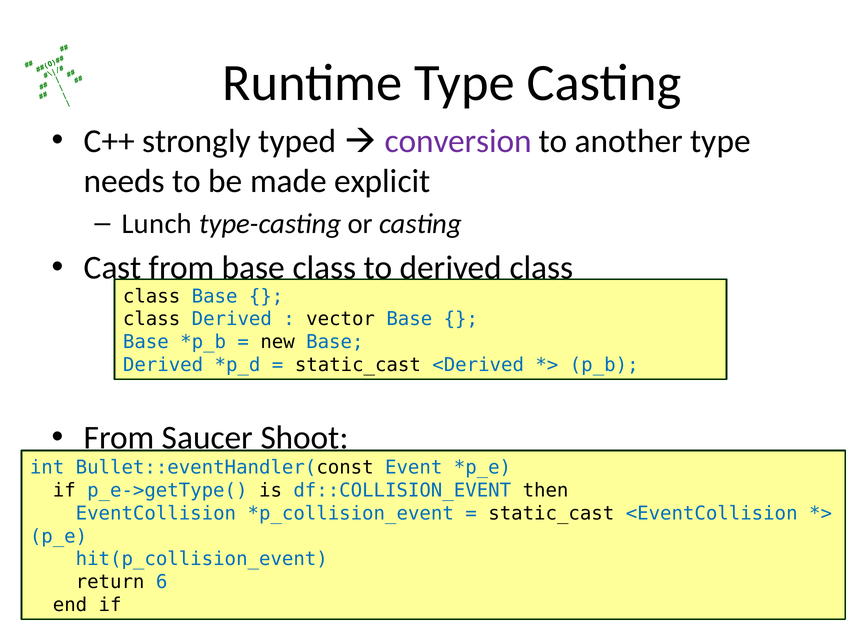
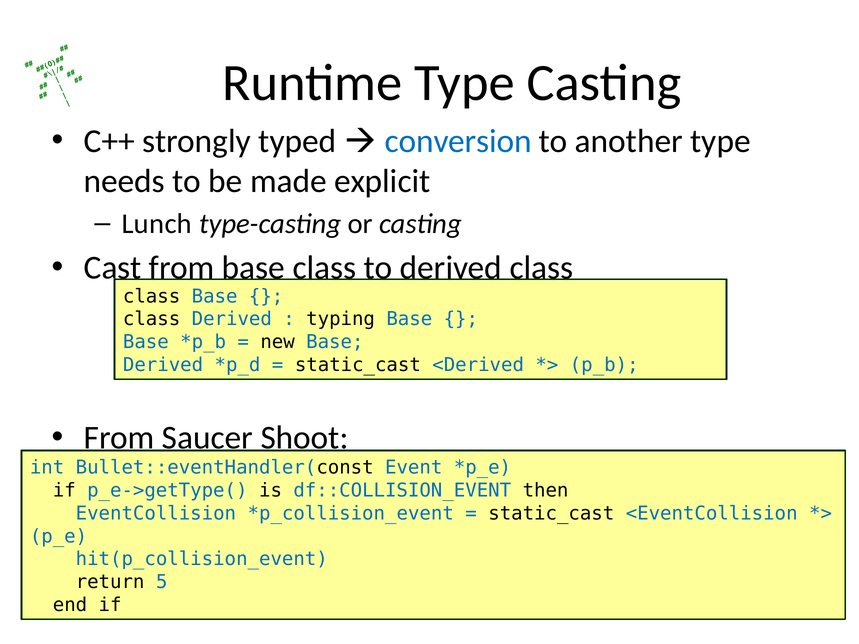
conversion colour: purple -> blue (458, 141)
vector: vector -> typing (341, 319)
6: 6 -> 5 (162, 582)
